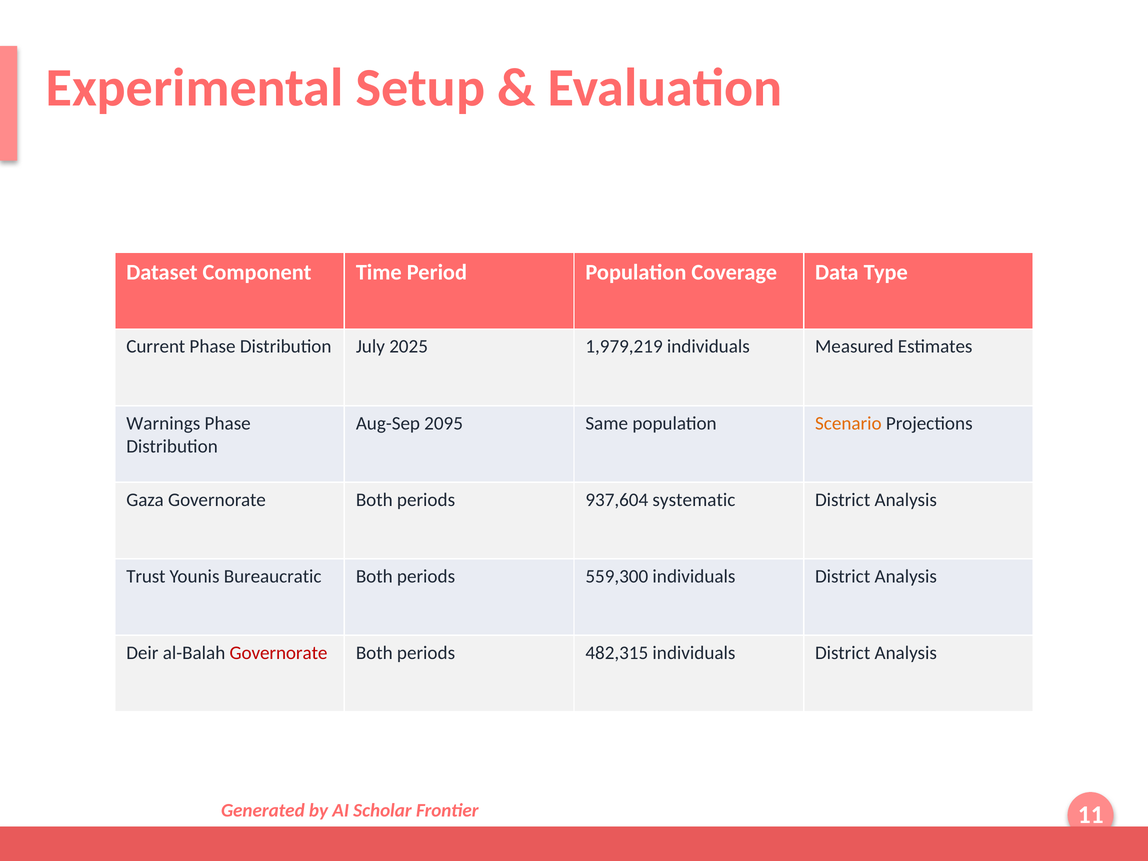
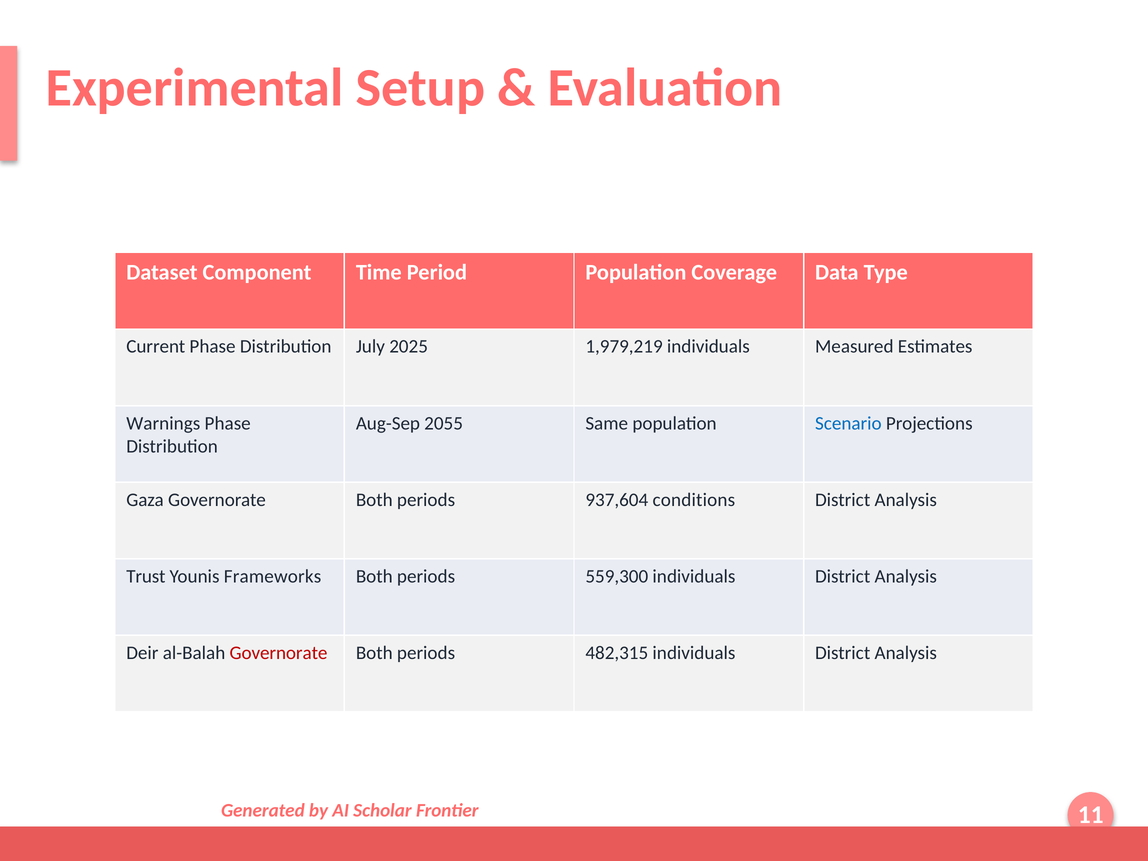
2095: 2095 -> 2055 (444, 423)
Scenario colour: orange -> blue (848, 423)
systematic: systematic -> conditions (694, 500)
Bureaucratic: Bureaucratic -> Frameworks (273, 576)
